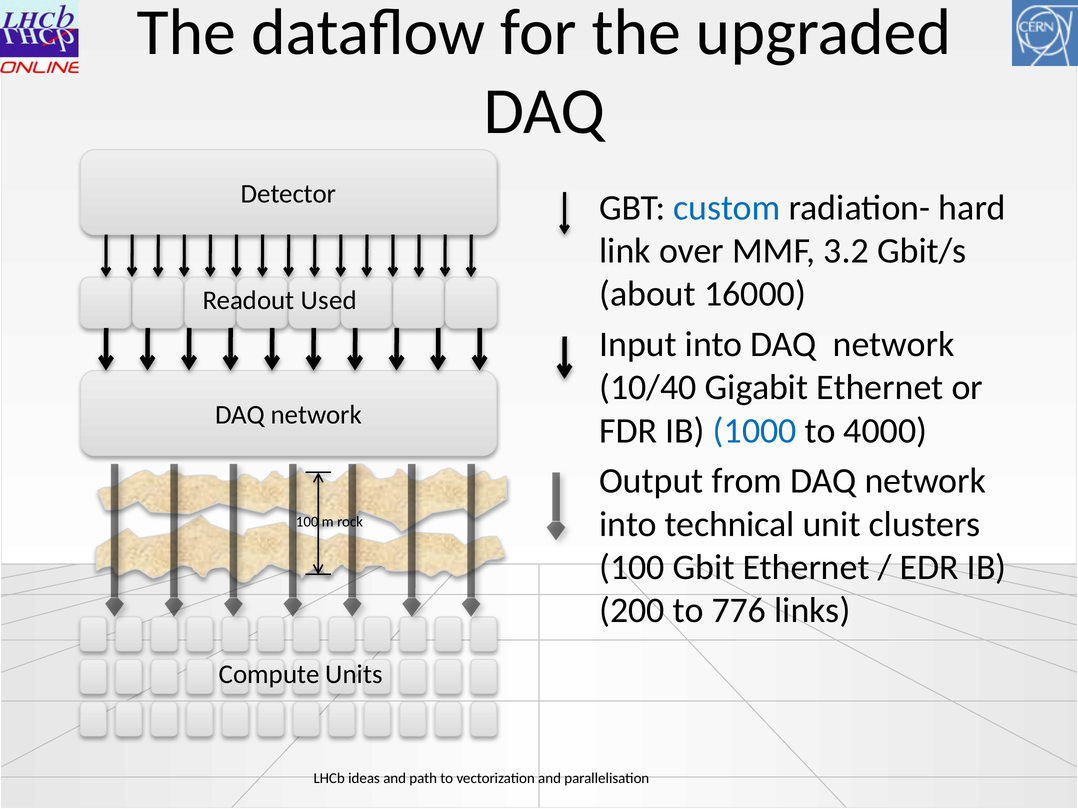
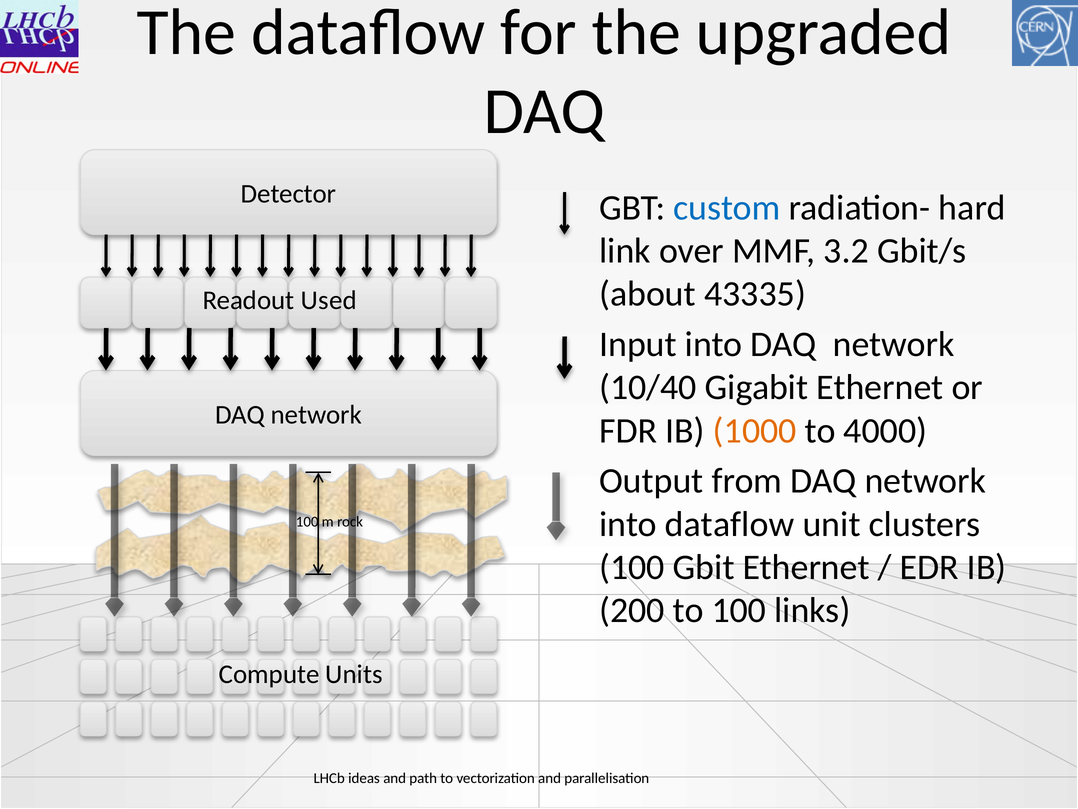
16000: 16000 -> 43335 (755, 294)
1000 colour: blue -> orange (755, 430)
technical: technical -> dataflow (730, 524)
to 776: 776 -> 100 (739, 610)
